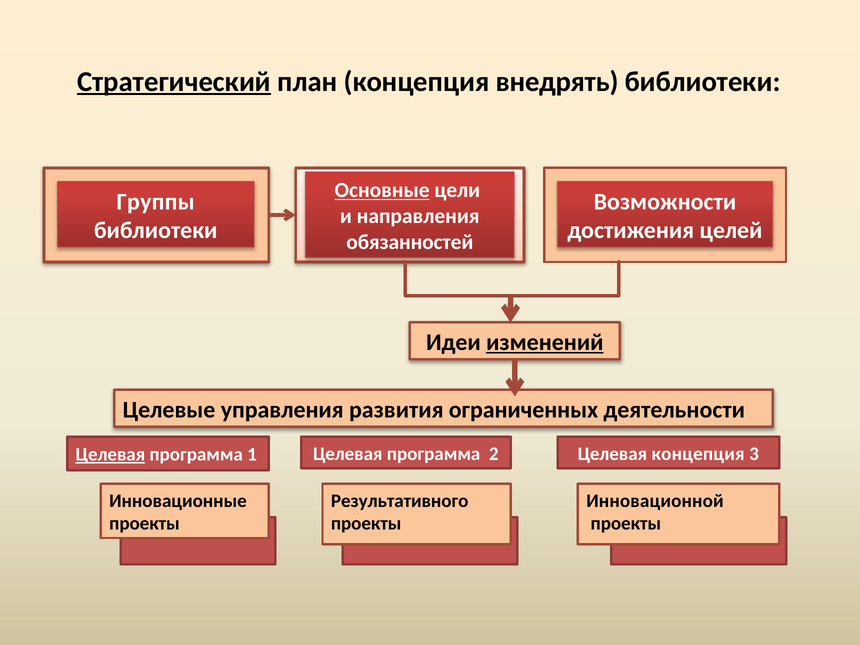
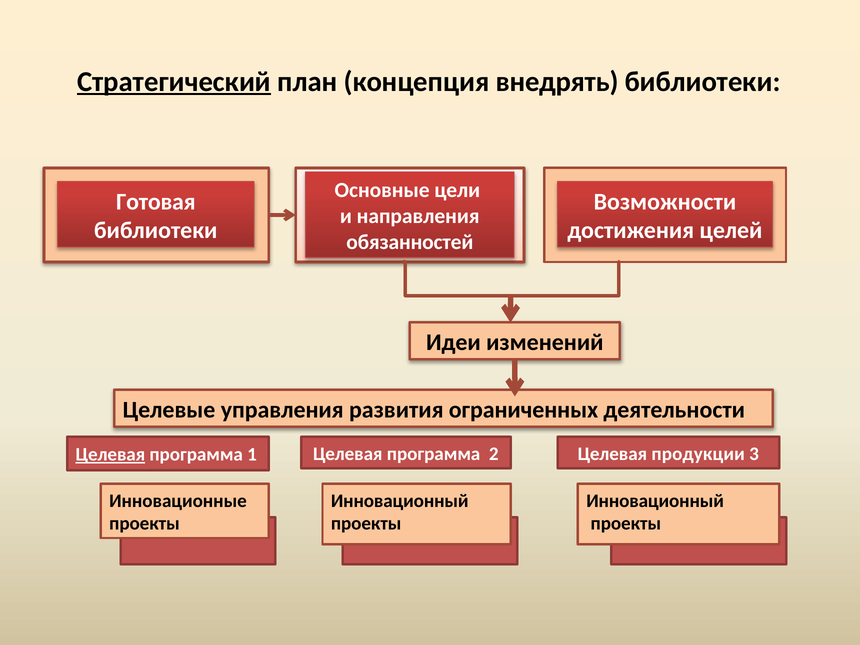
Основные underline: present -> none (382, 190)
Группы: Группы -> Готовая (156, 202)
изменений underline: present -> none (545, 342)
Целевая концепция: концепция -> продукции (698, 454)
Результативного: Результативного -> Инновационный (400, 501)
Инновационной: Инновационной -> Инновационный (655, 501)
